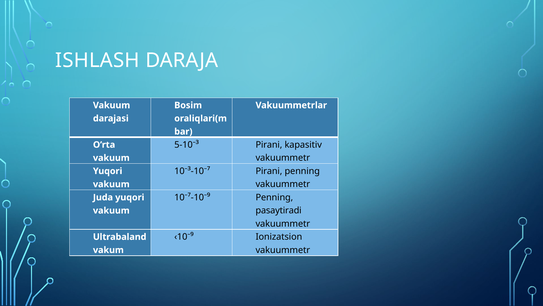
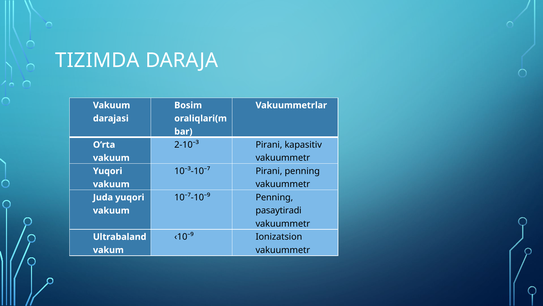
ISHLASH: ISHLASH -> TIZIMDA (97, 60)
5-10⁻³: 5-10⁻³ -> 2-10⁻³ (187, 144)
